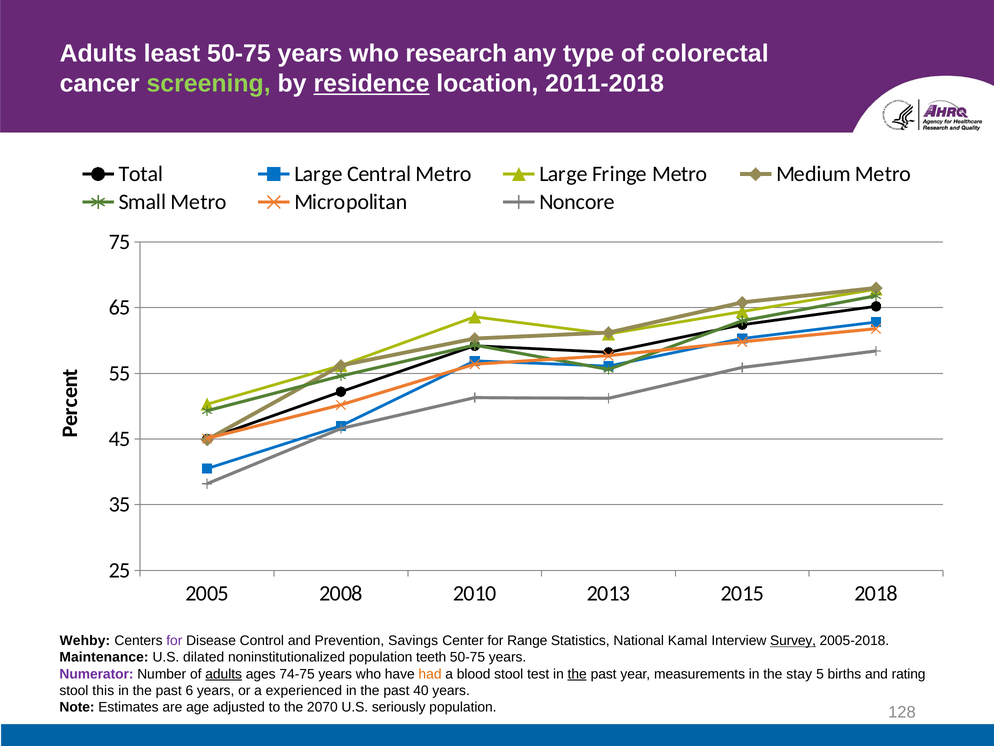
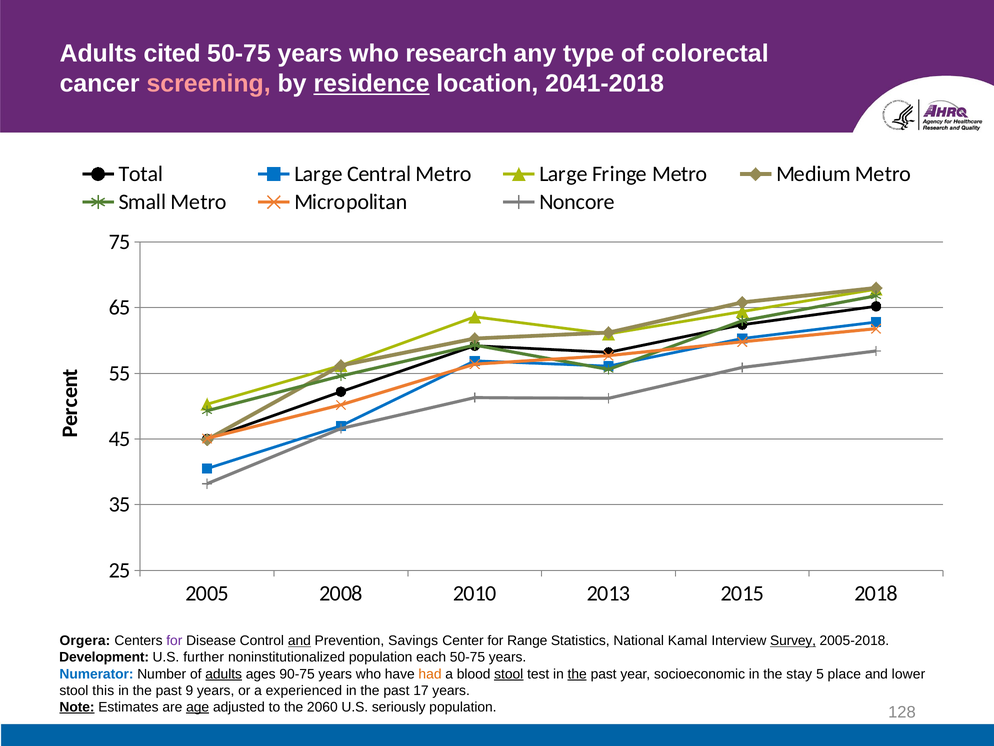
least: least -> cited (172, 54)
screening colour: light green -> pink (209, 83)
2011-2018: 2011-2018 -> 2041-2018 (605, 83)
Wehby: Wehby -> Orgera (85, 640)
and underline: none -> present (299, 640)
Maintenance: Maintenance -> Development (104, 657)
dilated: dilated -> further (204, 657)
teeth: teeth -> each (431, 657)
Numerator colour: purple -> blue (96, 674)
74-75: 74-75 -> 90-75 (297, 674)
stool underline: none -> present (509, 674)
measurements: measurements -> socioeconomic (700, 674)
births: births -> place (844, 674)
rating: rating -> lower (908, 674)
6: 6 -> 9 (189, 690)
40: 40 -> 17 (421, 690)
Note underline: none -> present (77, 707)
age underline: none -> present (198, 707)
2070: 2070 -> 2060 (322, 707)
